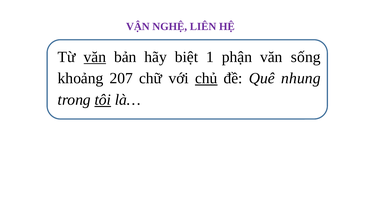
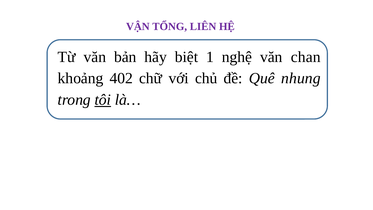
NGHỆ: NGHỆ -> TỔNG (170, 26)
văn underline: present -> none (95, 57)
phận: phận -> nghệ (237, 57)
sống: sống -> chan (306, 57)
207: 207 -> 402 (121, 78)
chủ underline: present -> none (206, 78)
